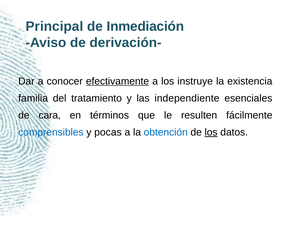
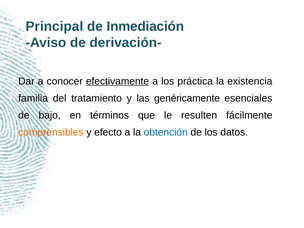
instruye: instruye -> práctica (195, 81)
independiente: independiente -> genéricamente (187, 98)
cara: cara -> bajo (50, 115)
comprensibles colour: blue -> orange (51, 132)
pocas: pocas -> efecto (108, 132)
los underline: present -> none (211, 132)
